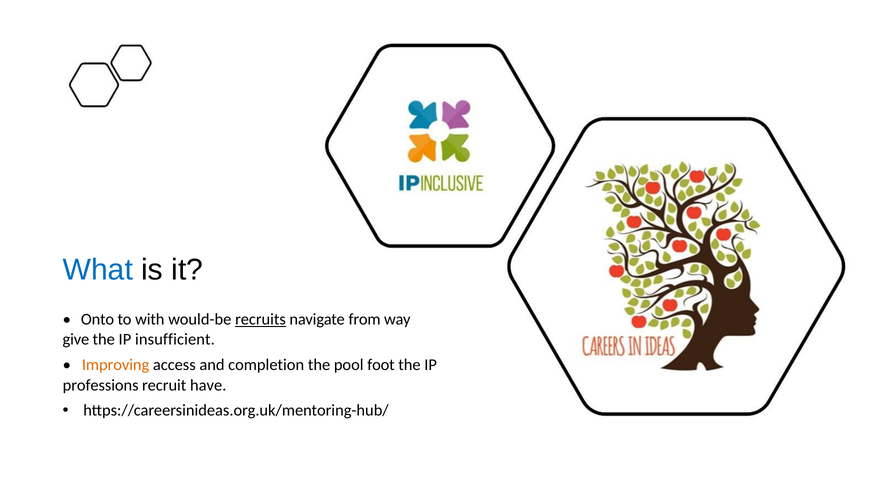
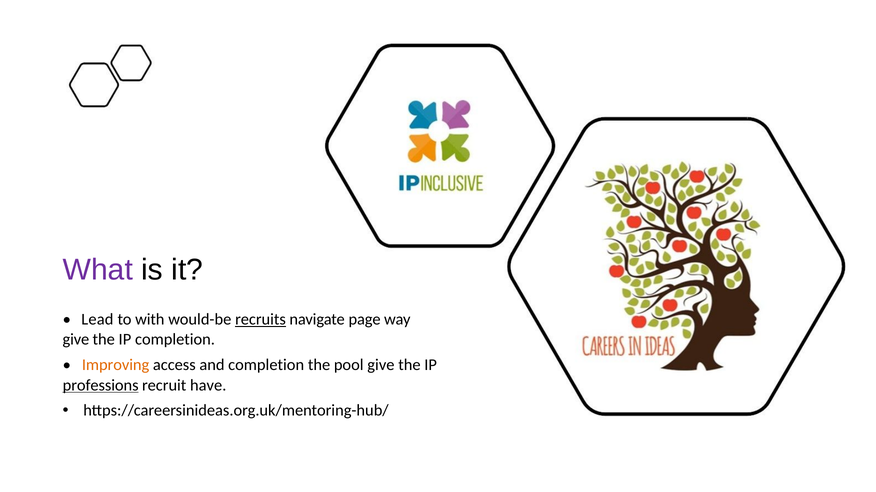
What colour: blue -> purple (98, 270)
Onto: Onto -> Lead (97, 320)
from: from -> page (365, 320)
IP insufficient: insufficient -> completion (175, 340)
pool foot: foot -> give (381, 366)
professions underline: none -> present (101, 386)
